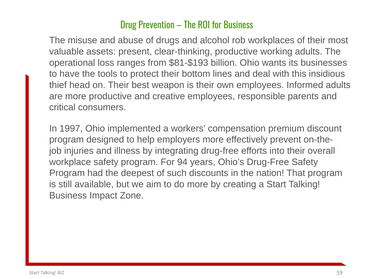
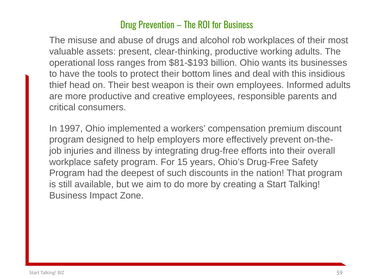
94: 94 -> 15 (182, 162)
